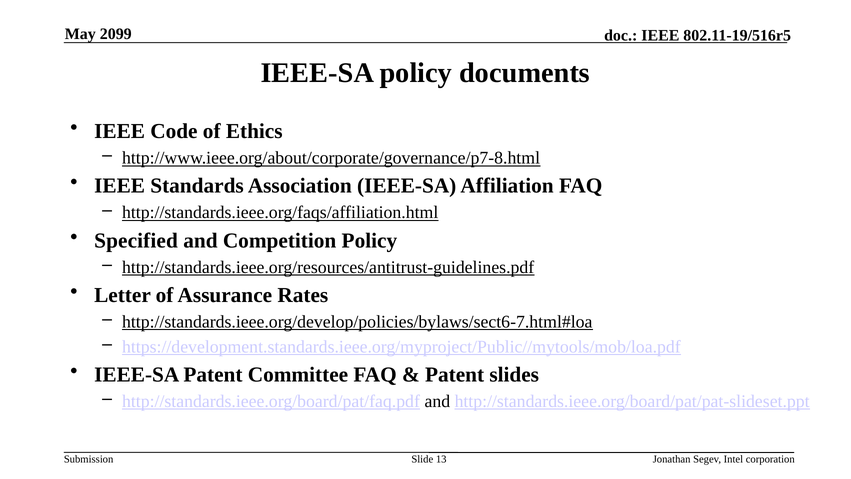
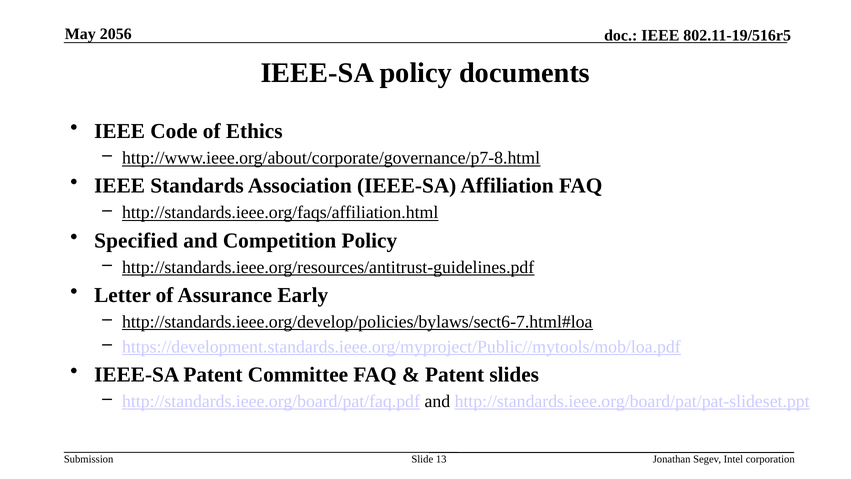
2099: 2099 -> 2056 (116, 34)
Rates: Rates -> Early (303, 295)
